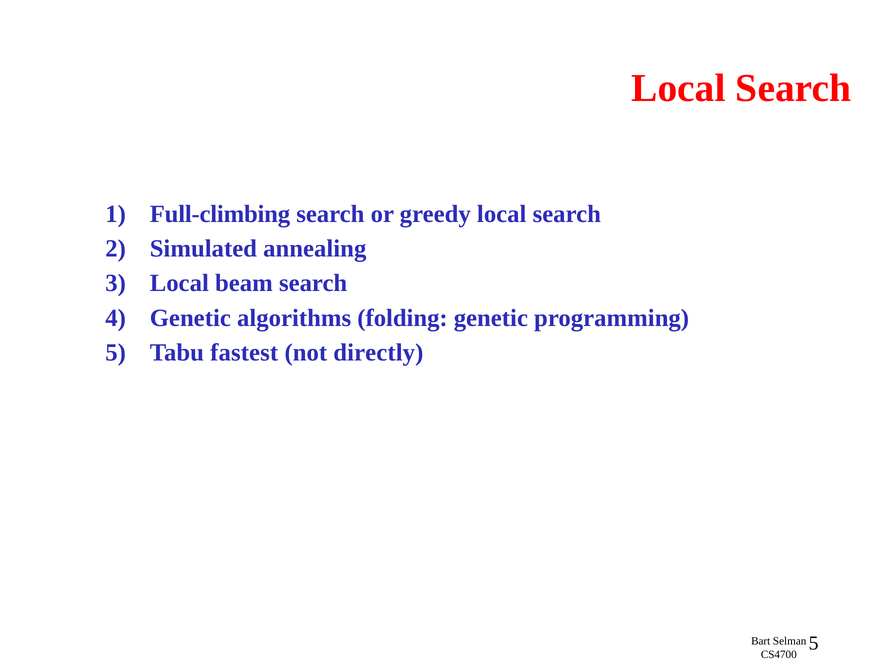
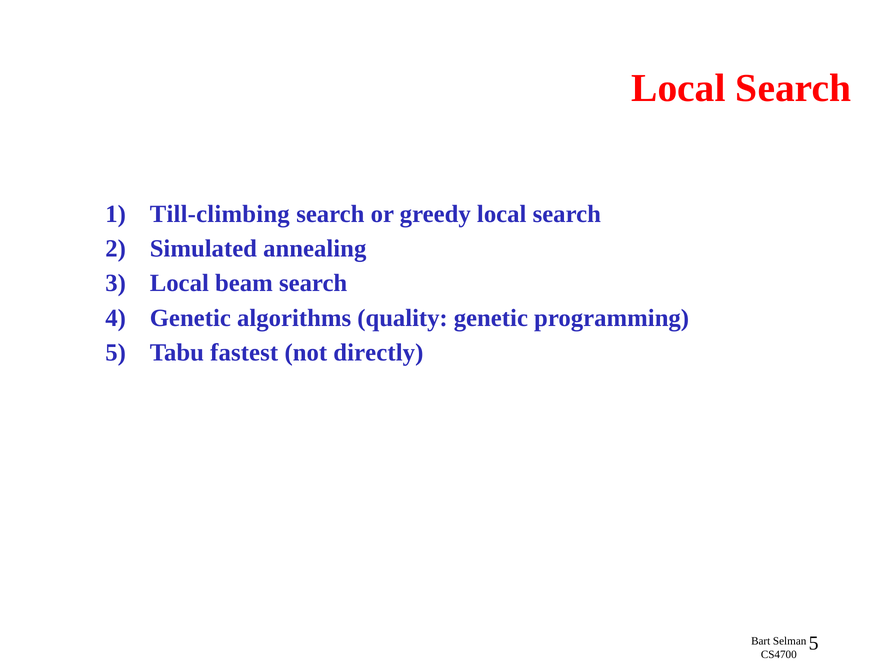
Full-climbing: Full-climbing -> Till-climbing (220, 214)
folding: folding -> quality (403, 318)
